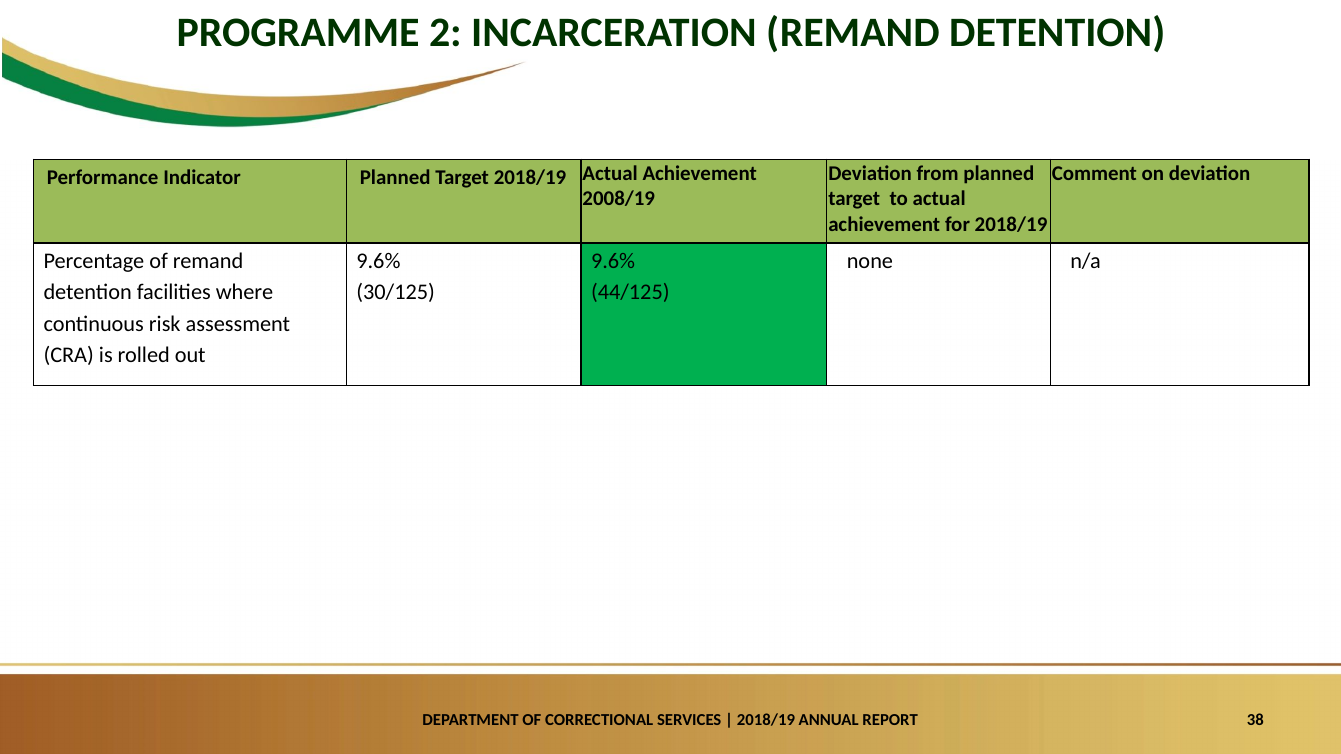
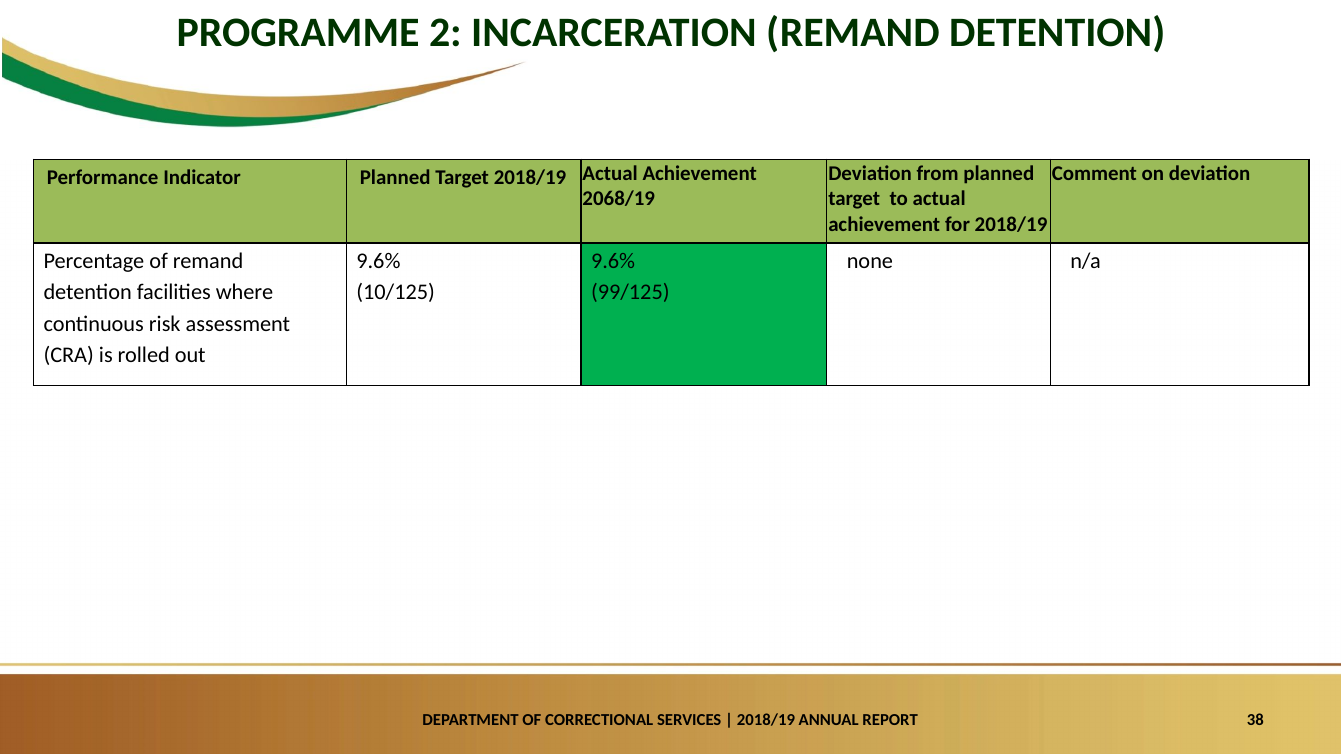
2008/19: 2008/19 -> 2068/19 (619, 199)
30/125: 30/125 -> 10/125 (396, 292)
44/125: 44/125 -> 99/125 (630, 292)
